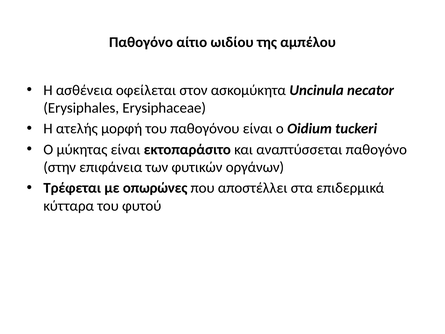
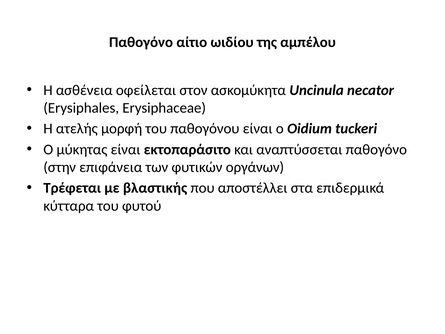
οπωρώνες: οπωρώνες -> βλαστικής (155, 188)
